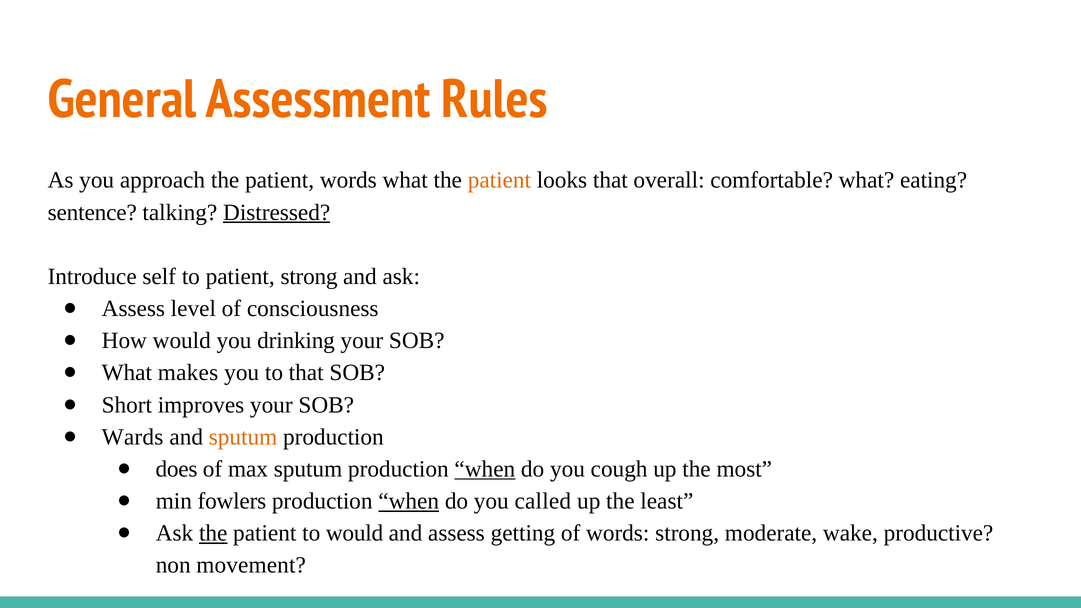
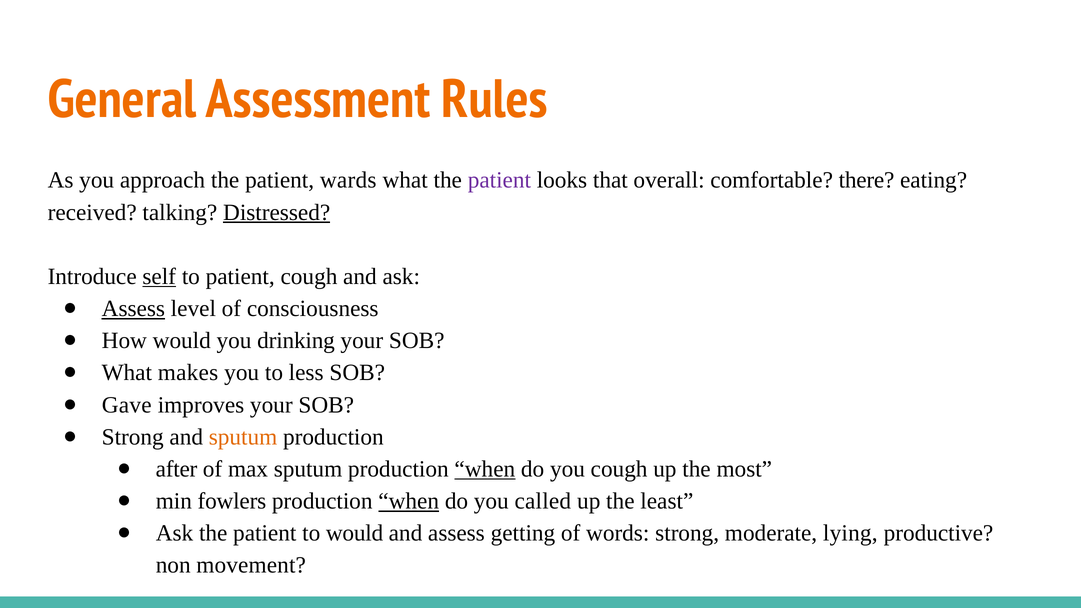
patient words: words -> wards (348, 180)
patient colour: orange -> purple (499, 180)
comfortable what: what -> there (867, 180)
sentence: sentence -> received (92, 212)
self underline: none -> present (159, 277)
patient strong: strong -> cough (309, 277)
Assess underline: none -> present (133, 309)
to that: that -> less (306, 373)
Short: Short -> Gave (127, 405)
Wards: Wards -> Strong (133, 437)
does: does -> after (177, 469)
the underline: present -> none (213, 533)
wake: wake -> lying (850, 533)
